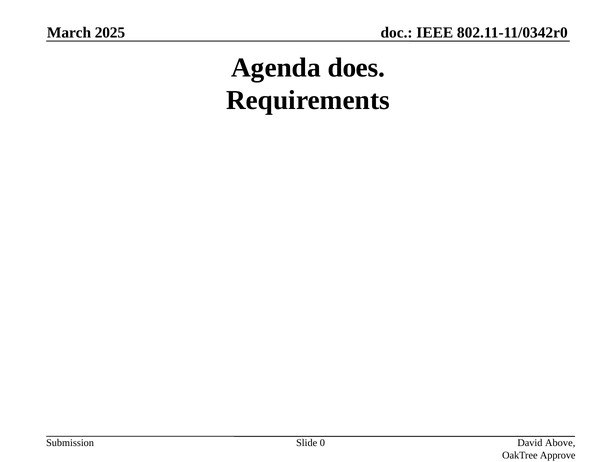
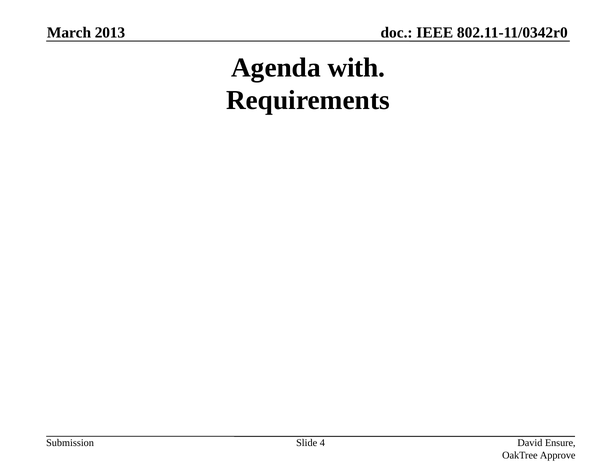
2025: 2025 -> 2013 (110, 33)
does: does -> with (356, 68)
0: 0 -> 4 (322, 443)
Above: Above -> Ensure (560, 443)
